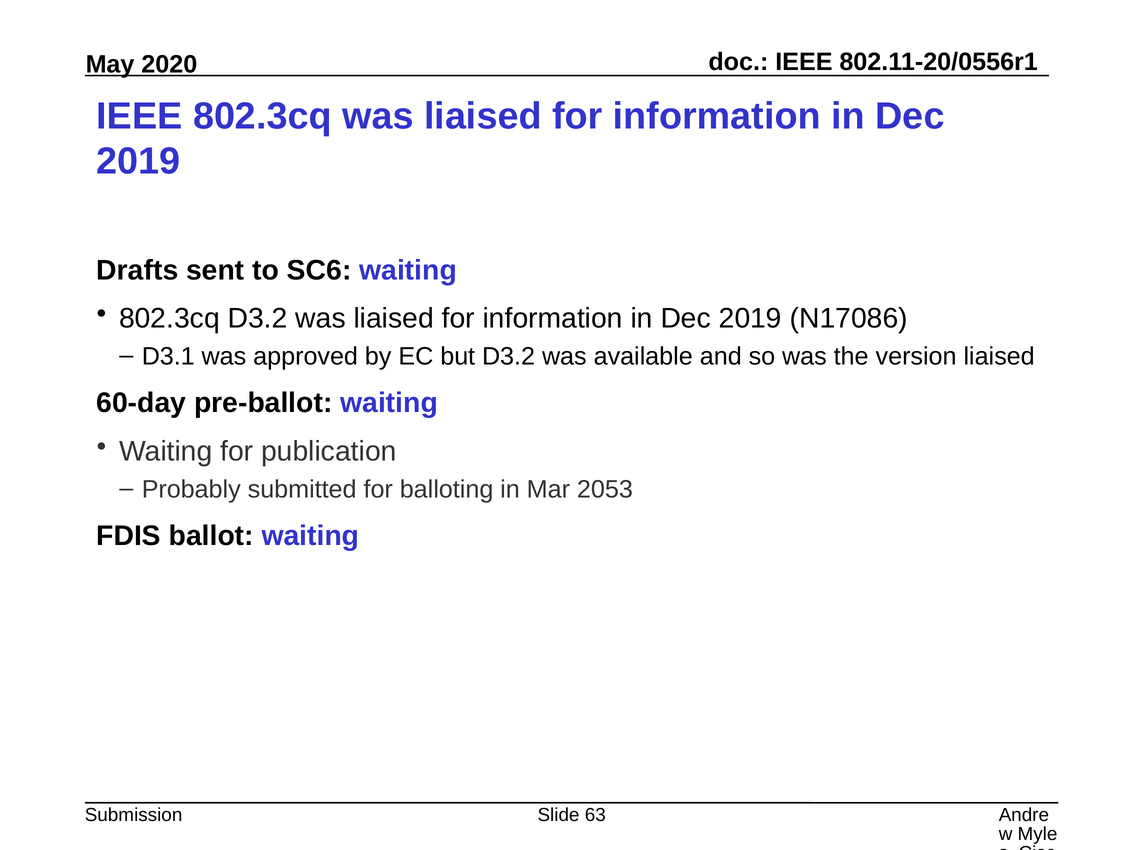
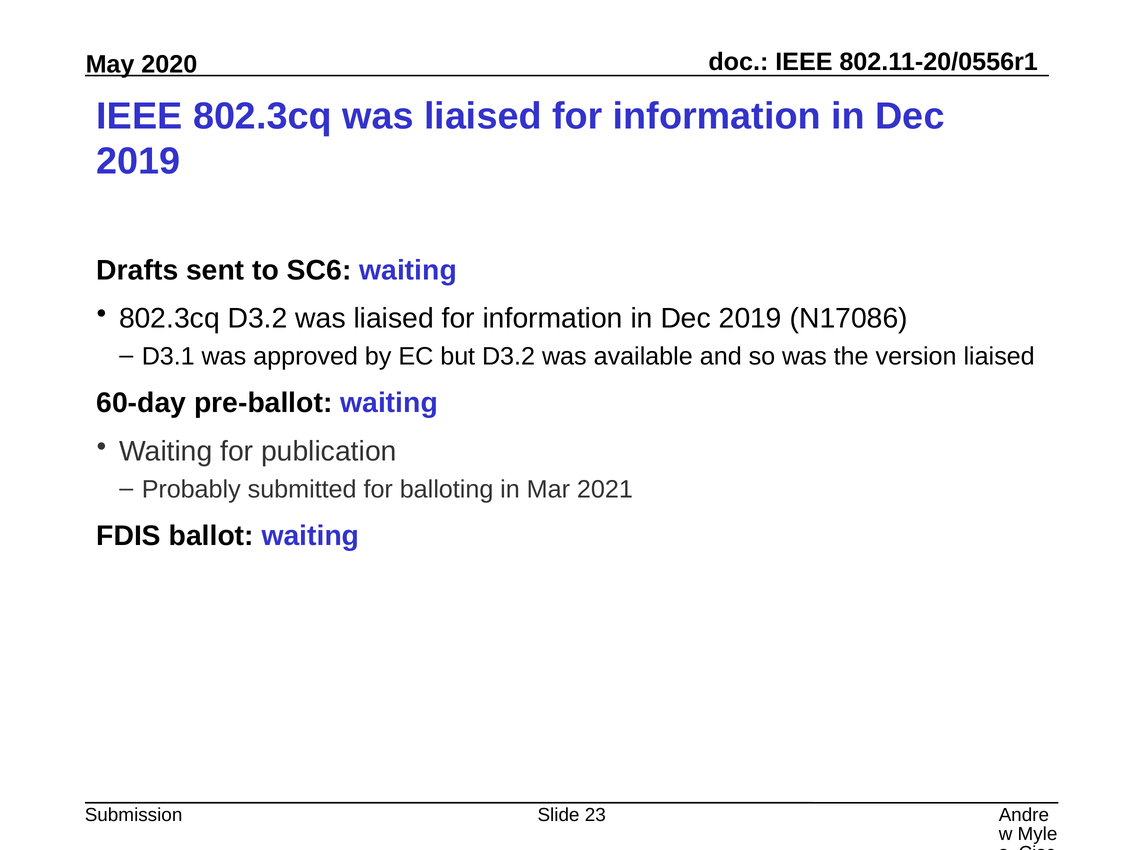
2053: 2053 -> 2021 (605, 490)
63: 63 -> 23 (595, 816)
